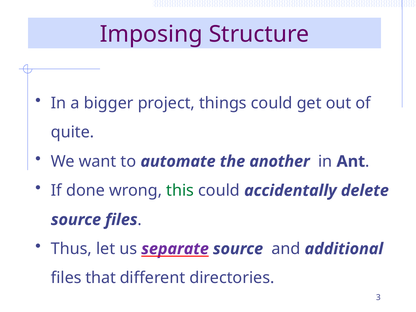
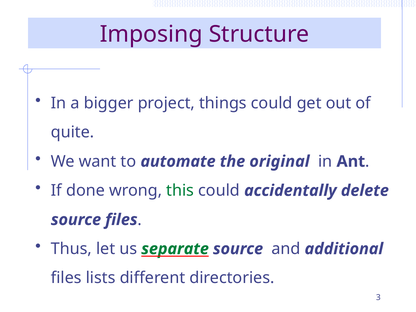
another: another -> original (279, 161)
separate colour: purple -> green (175, 249)
that: that -> lists (101, 278)
